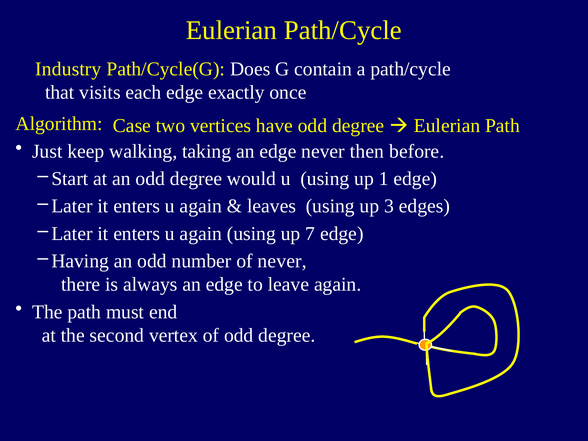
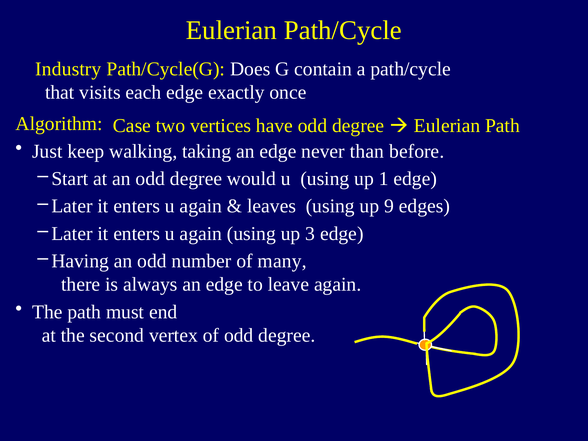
then: then -> than (367, 151)
3: 3 -> 9 (389, 206)
7: 7 -> 3 (310, 234)
of never: never -> many (282, 261)
